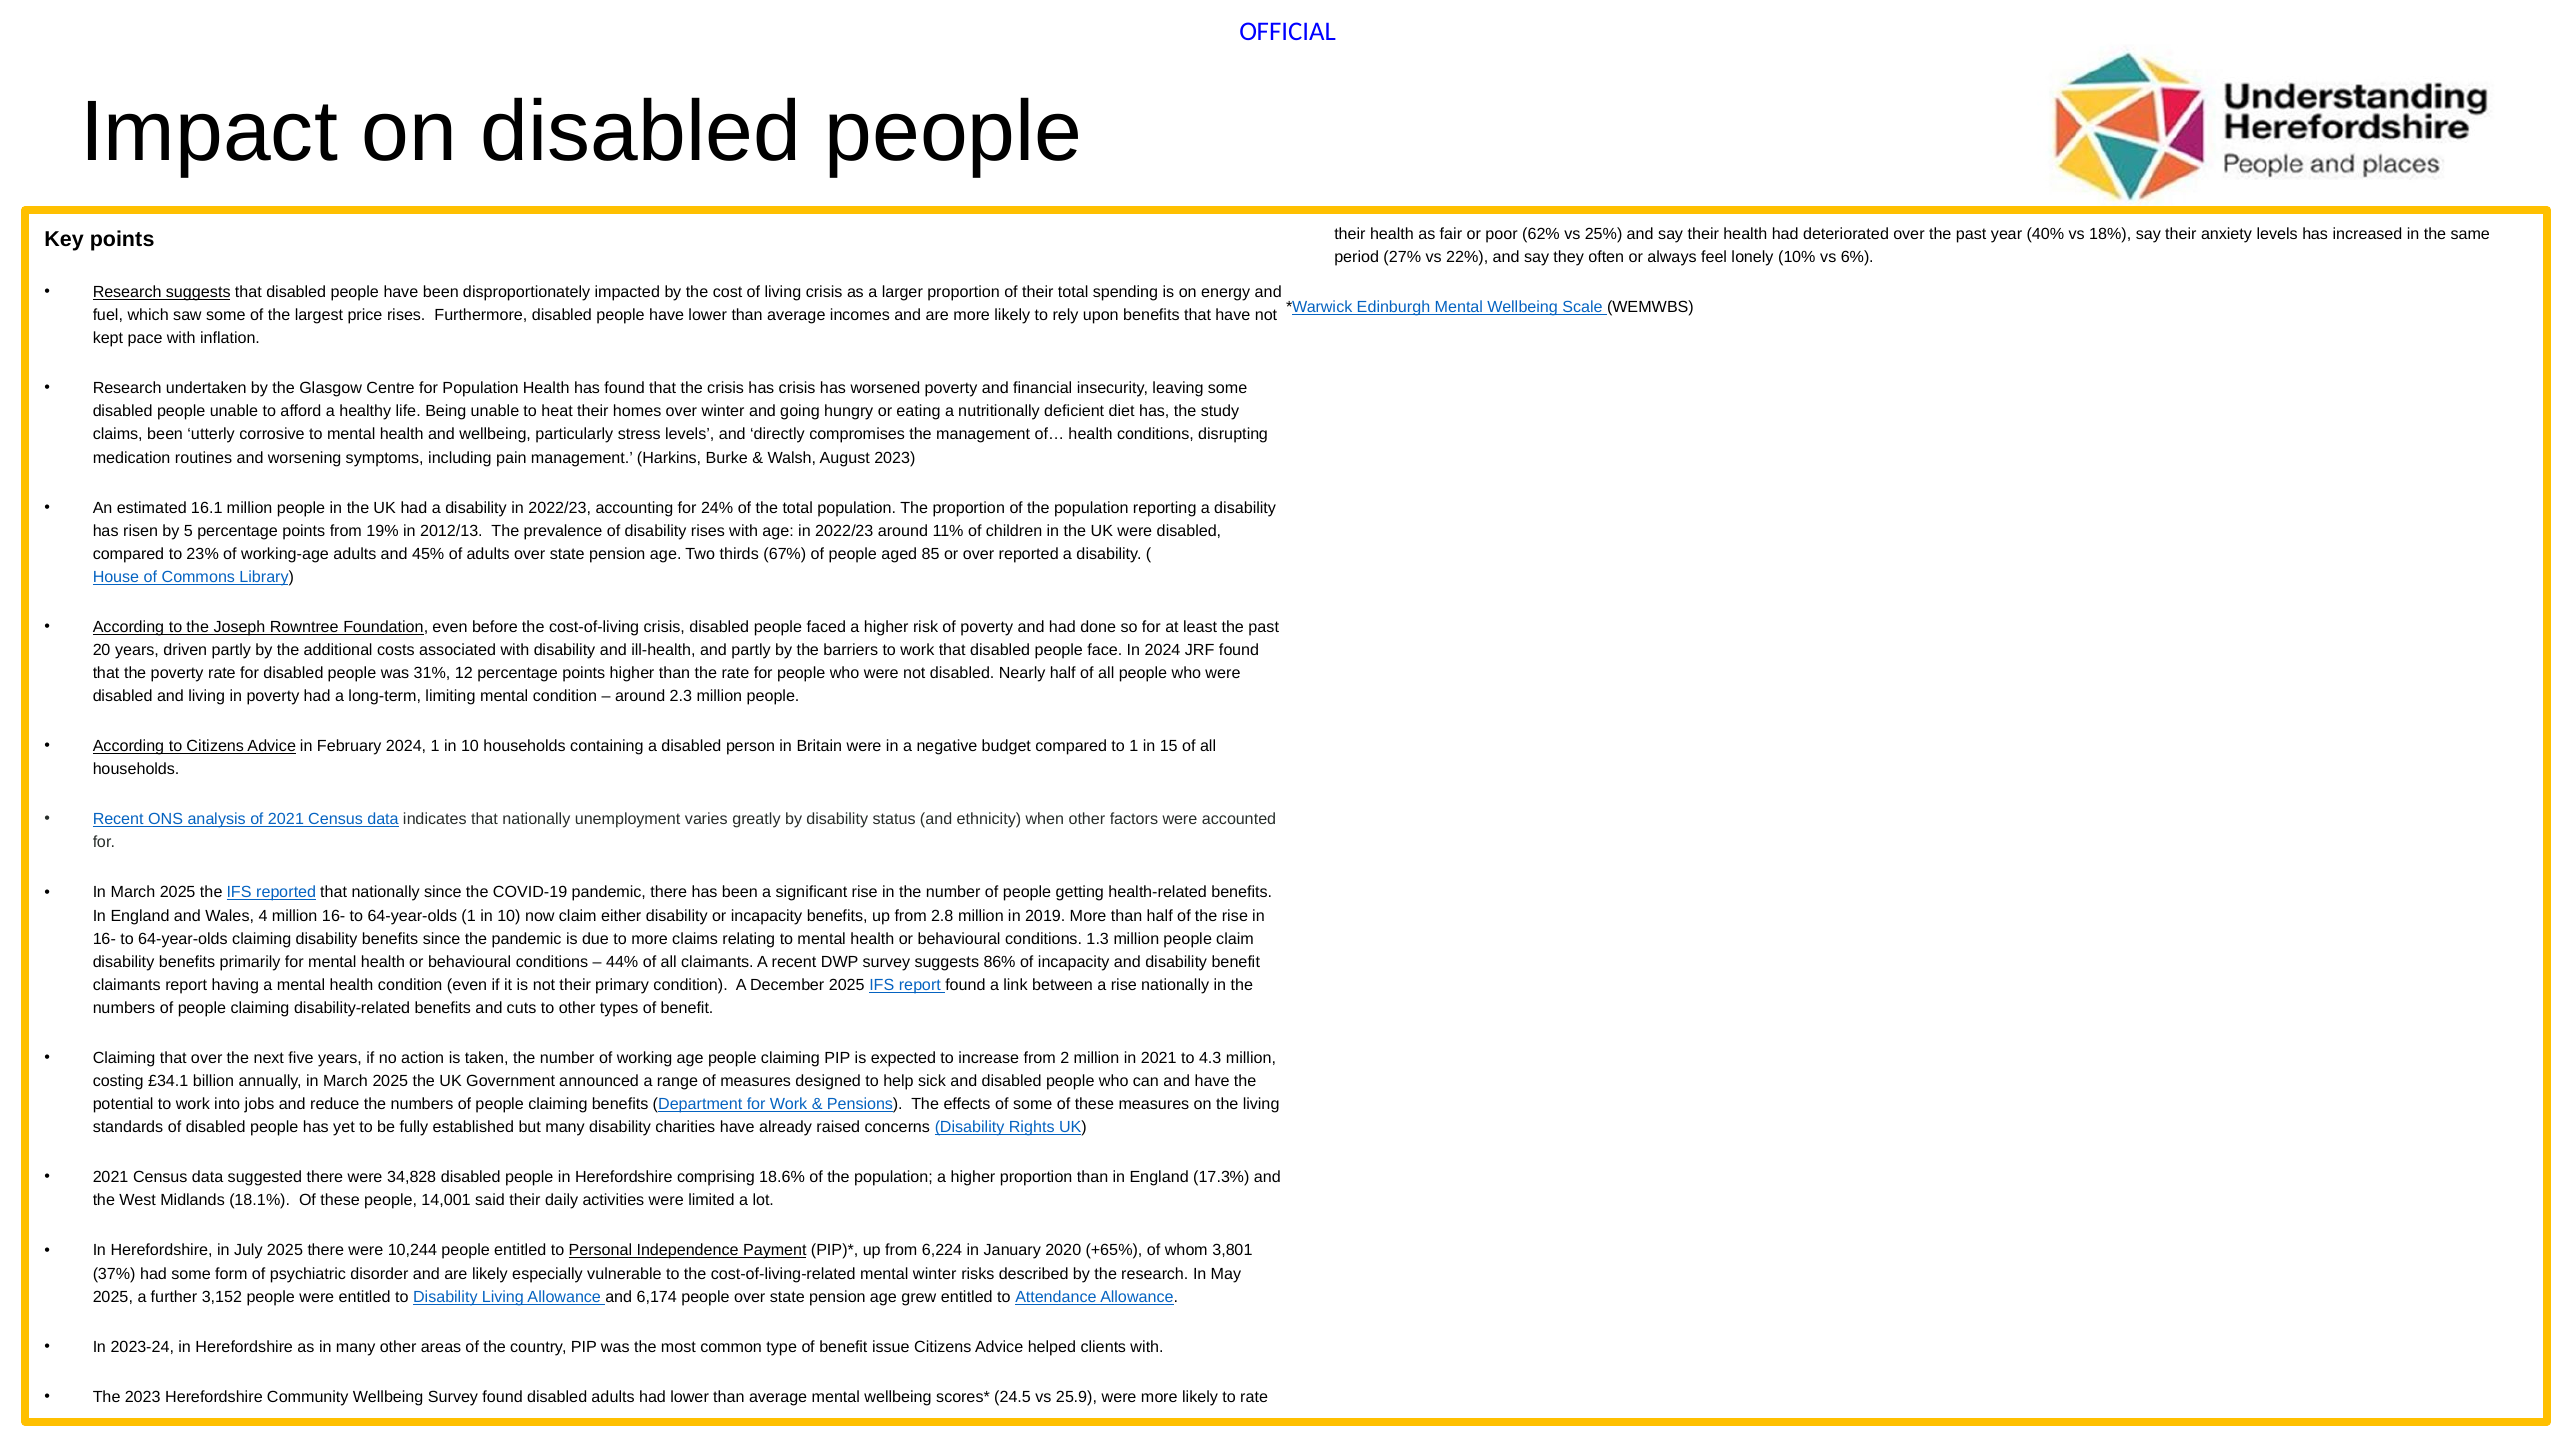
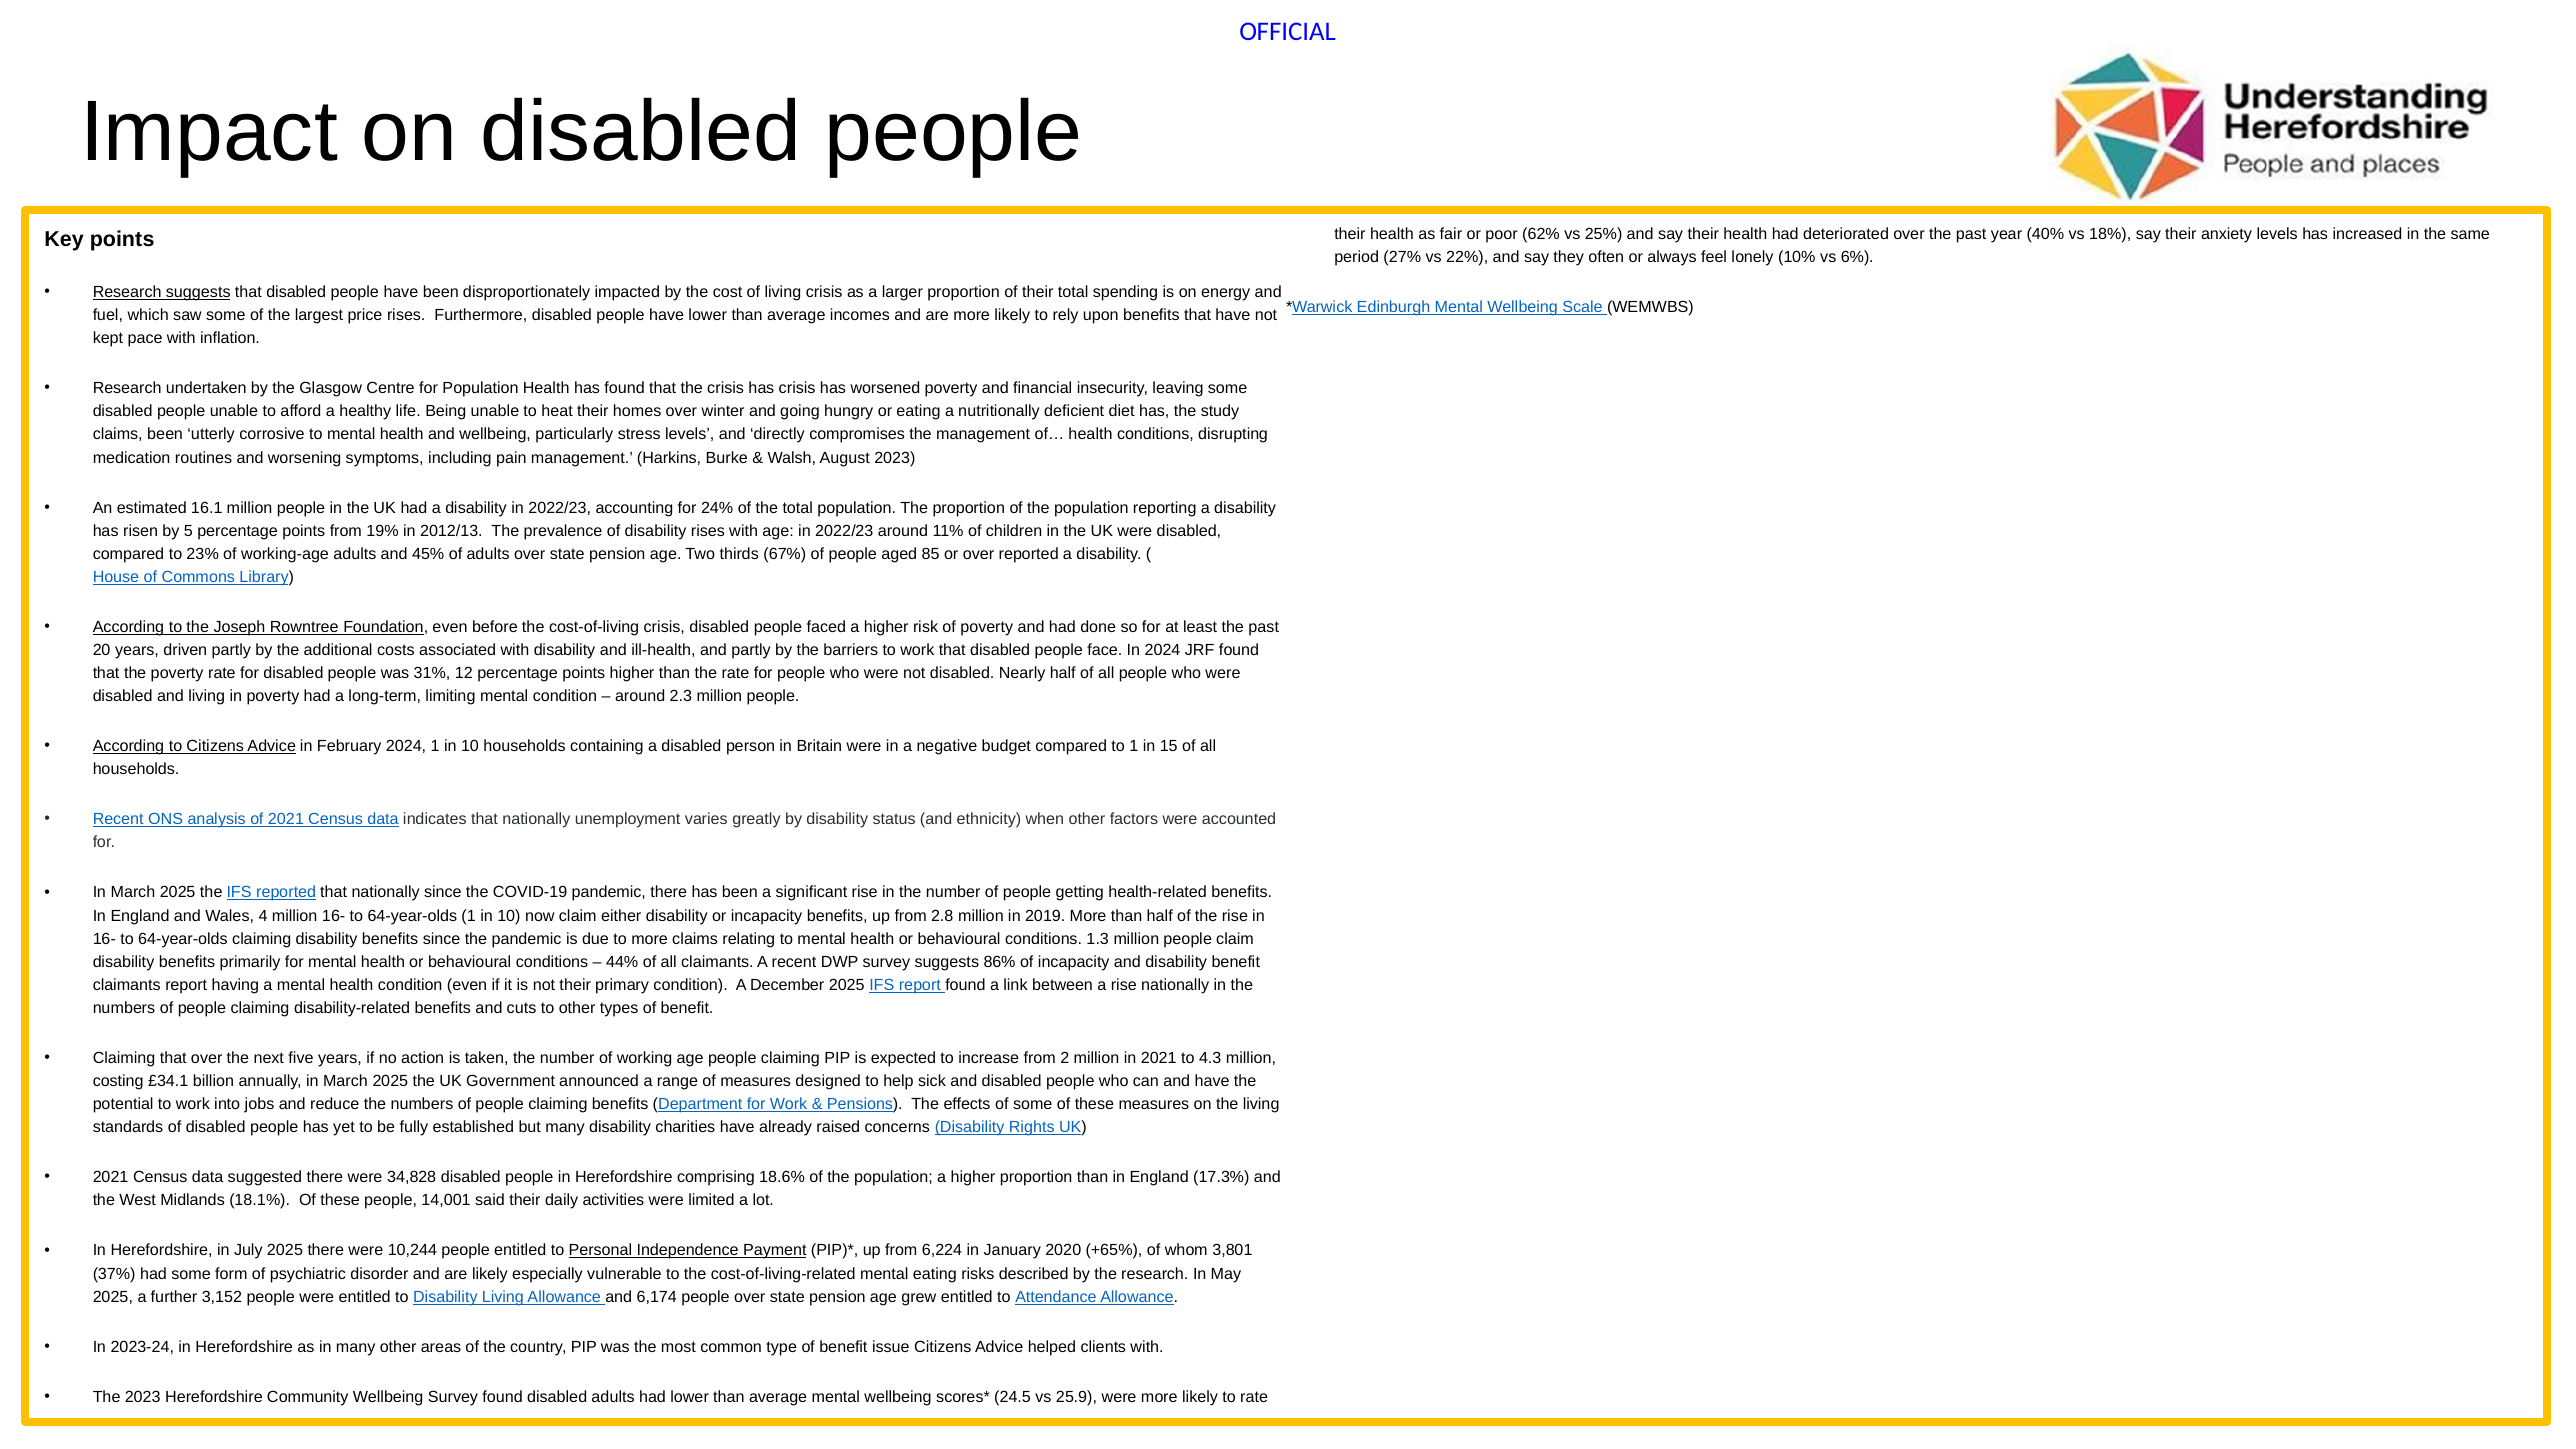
mental winter: winter -> eating (935, 1274)
